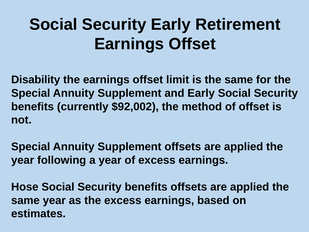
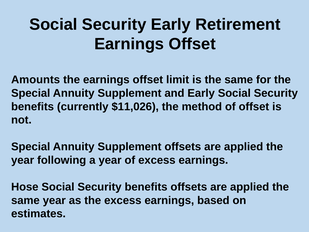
Disability: Disability -> Amounts (36, 80)
$92,002: $92,002 -> $11,026 (135, 106)
